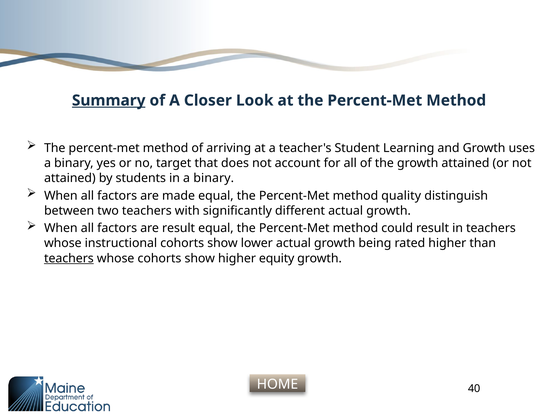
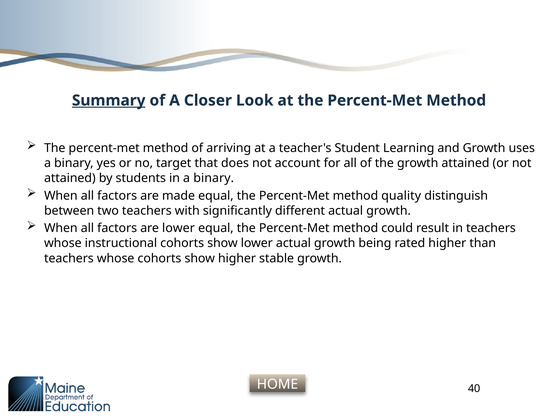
are result: result -> lower (178, 228)
teachers underline: present -> none (69, 258)
equity: equity -> stable (277, 258)
